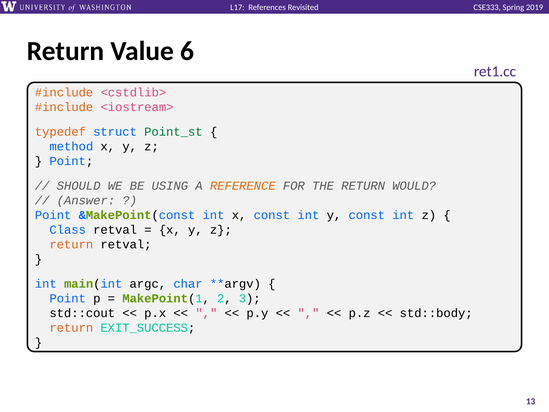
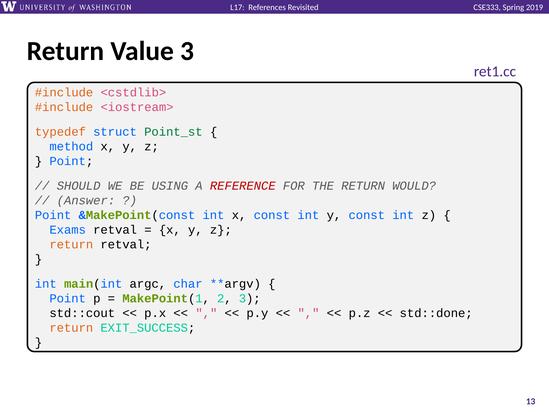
Value 6: 6 -> 3 (187, 51)
REFERENCE colour: orange -> red (243, 186)
Class: Class -> Exams (68, 230)
std::body: std::body -> std::done (436, 313)
